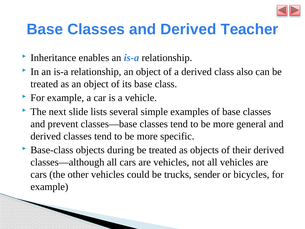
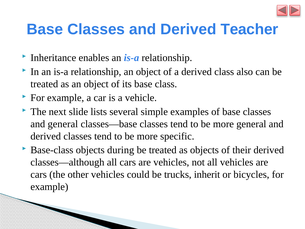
and prevent: prevent -> general (63, 124)
sender: sender -> inherit (207, 174)
